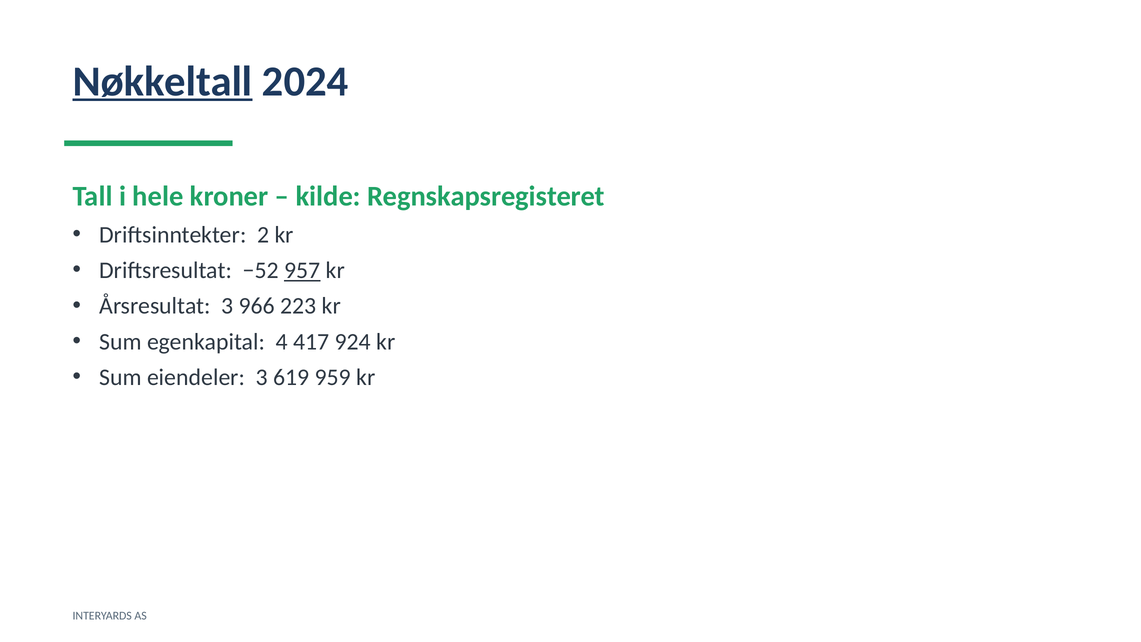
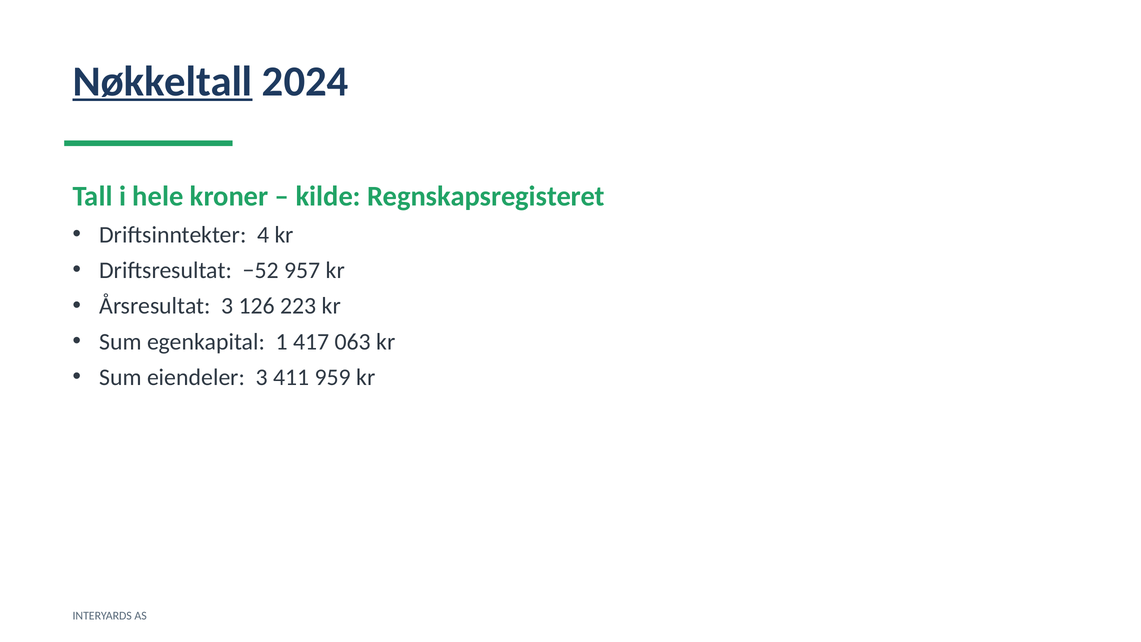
2: 2 -> 4 (263, 235)
957 underline: present -> none (302, 270)
966: 966 -> 126 (257, 306)
4: 4 -> 1 (282, 342)
924: 924 -> 063 (353, 342)
619: 619 -> 411 (291, 377)
